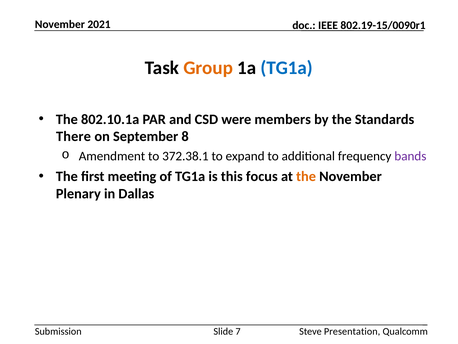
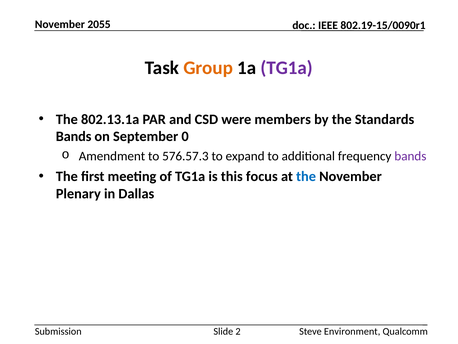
2021: 2021 -> 2055 (99, 24)
TG1a colour: blue -> purple (287, 68)
802.10.1a: 802.10.1a -> 802.13.1a (110, 119)
There: There -> Bands (74, 136)
8: 8 -> 0 (185, 136)
372.38.1: 372.38.1 -> 576.57.3 (185, 156)
the colour: orange -> blue (306, 176)
7: 7 -> 2 (238, 331)
Presentation: Presentation -> Environment (352, 331)
